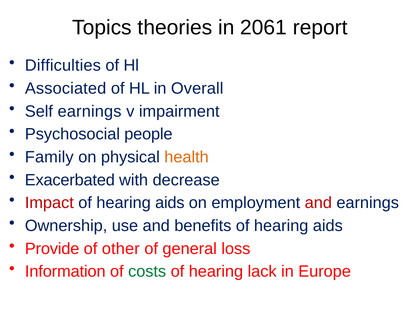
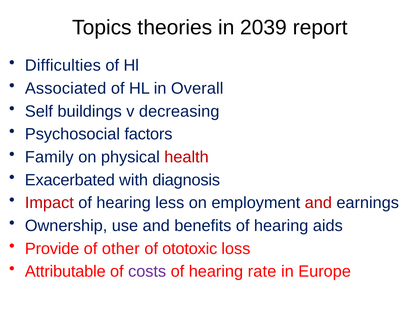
2061: 2061 -> 2039 (264, 28)
Self earnings: earnings -> buildings (90, 111)
impairment: impairment -> decreasing (179, 111)
people: people -> factors (148, 134)
health colour: orange -> red (187, 157)
decrease: decrease -> diagnosis (186, 180)
aids: aids -> less (170, 203)
general: general -> ototoxic (190, 249)
Information: Information -> Attributable (65, 272)
costs colour: green -> purple (147, 272)
lack: lack -> rate (262, 272)
